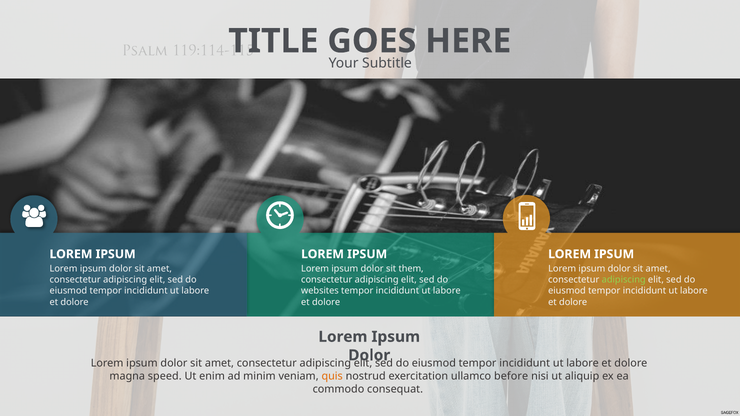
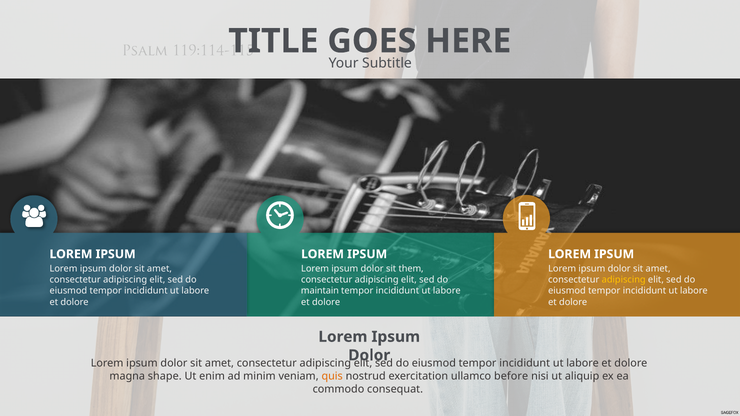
adipiscing colour: light green -> yellow (624, 280)
websites: websites -> maintain (320, 291)
speed: speed -> shape (165, 376)
